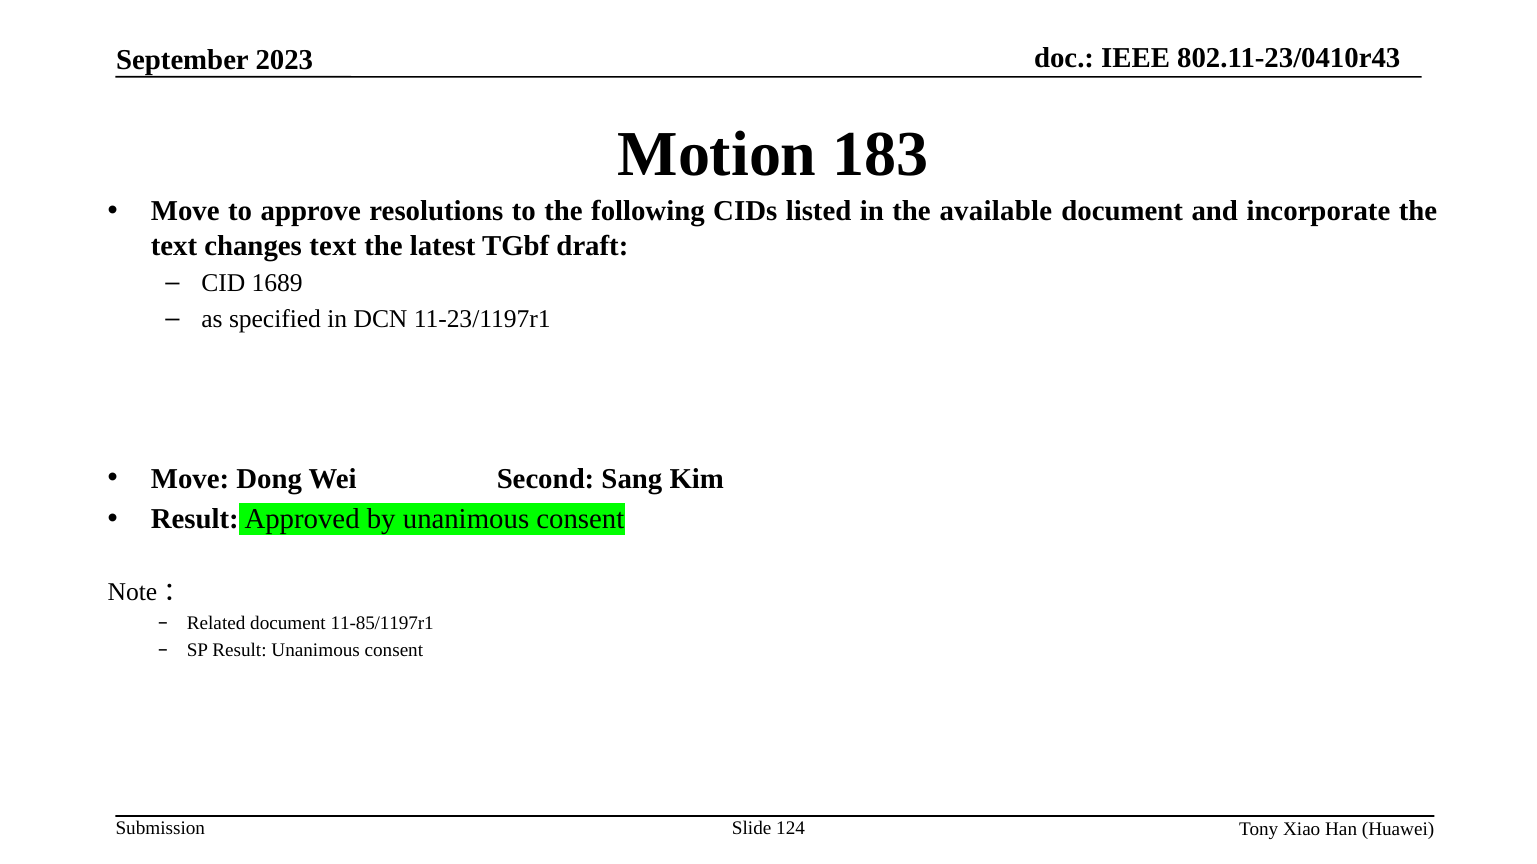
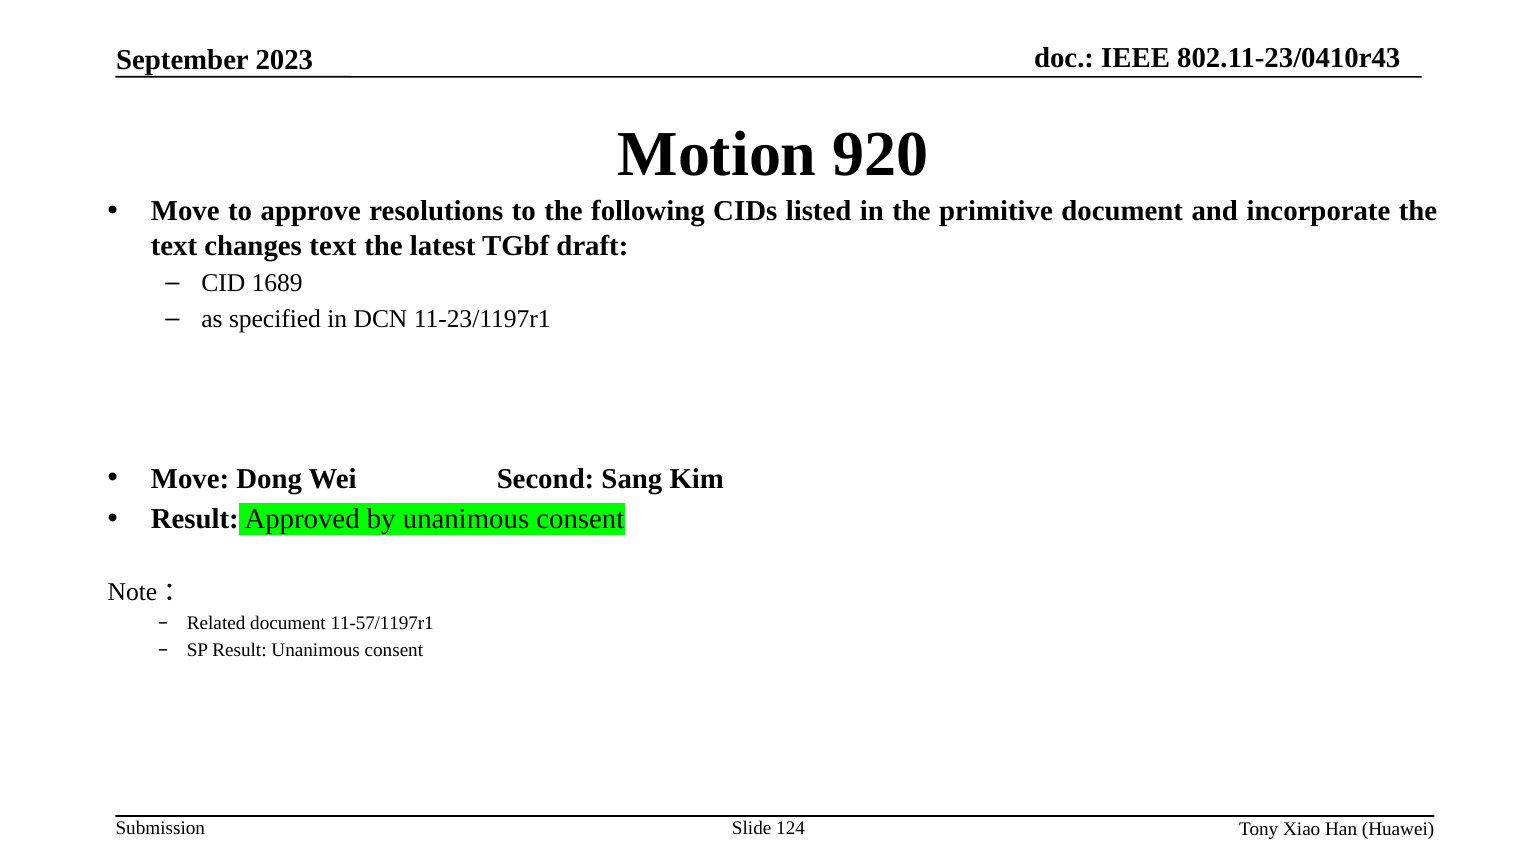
183: 183 -> 920 (881, 154)
available: available -> primitive (996, 211)
11-85/1197r1: 11-85/1197r1 -> 11-57/1197r1 (382, 623)
